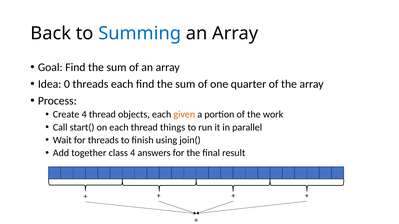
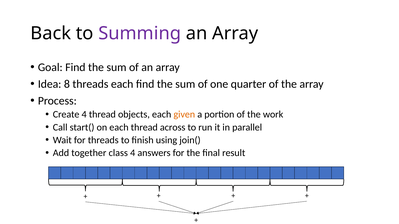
Summing colour: blue -> purple (140, 34)
0: 0 -> 8 (67, 84)
things: things -> across (173, 128)
